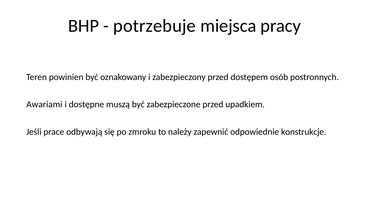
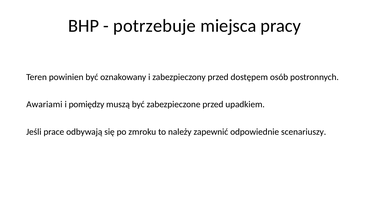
dostępne: dostępne -> pomiędzy (87, 105)
konstrukcje: konstrukcje -> scenariuszy (304, 132)
